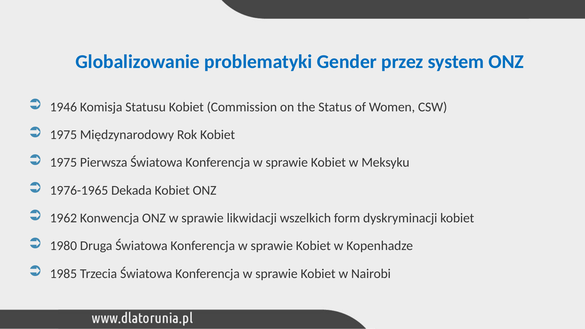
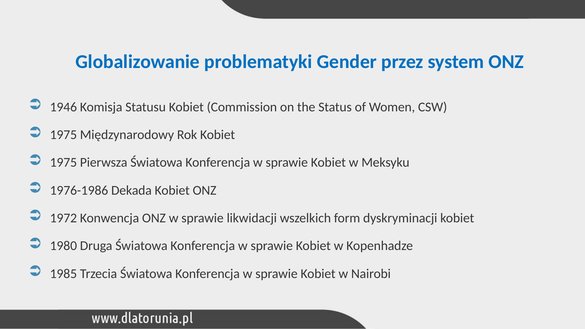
1976-1965: 1976-1965 -> 1976-1986 (79, 190)
1962: 1962 -> 1972 (63, 218)
